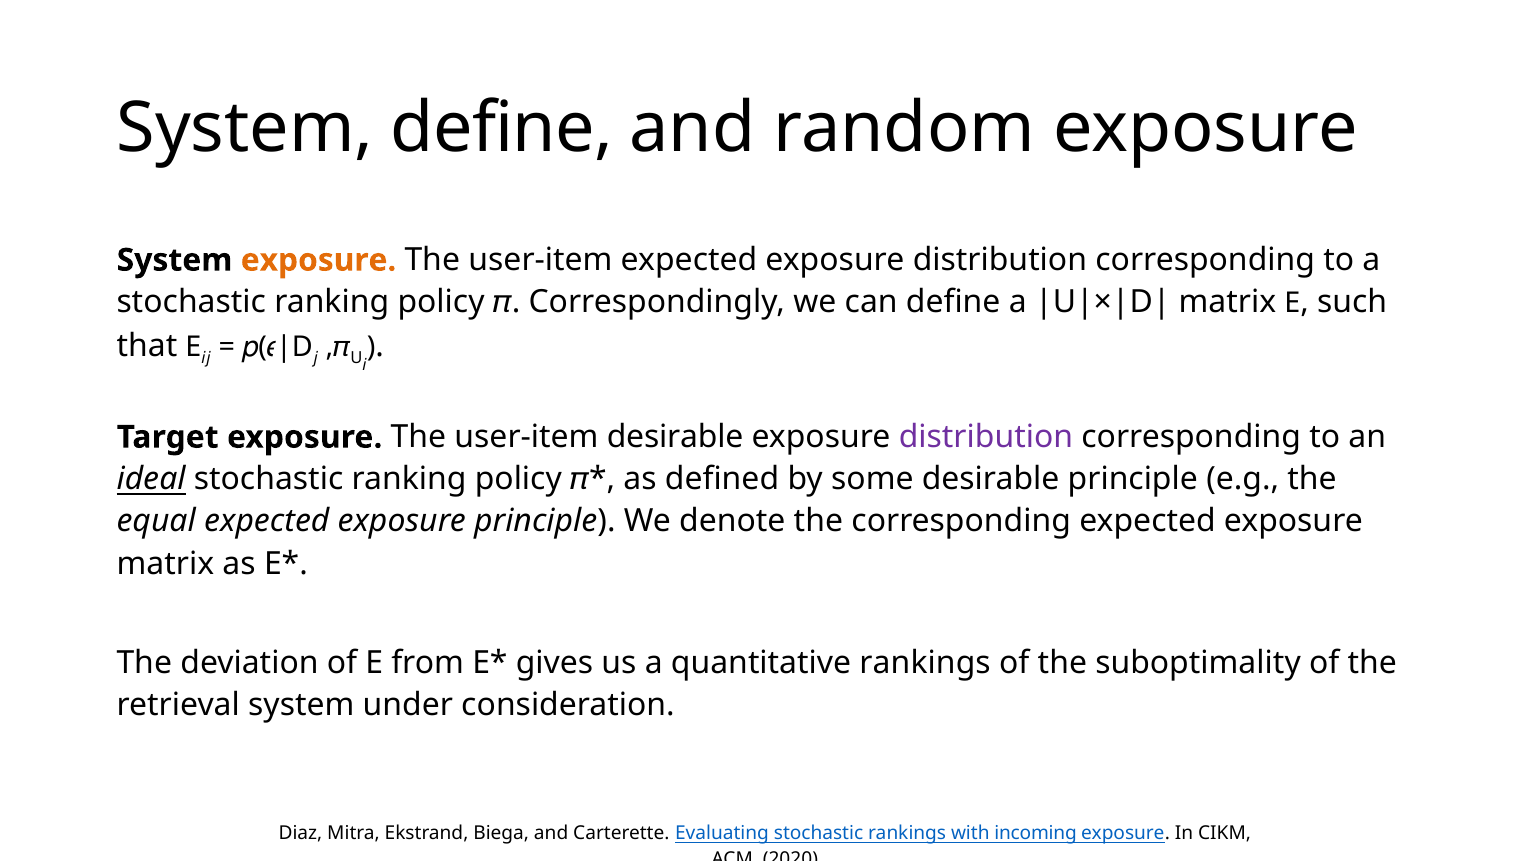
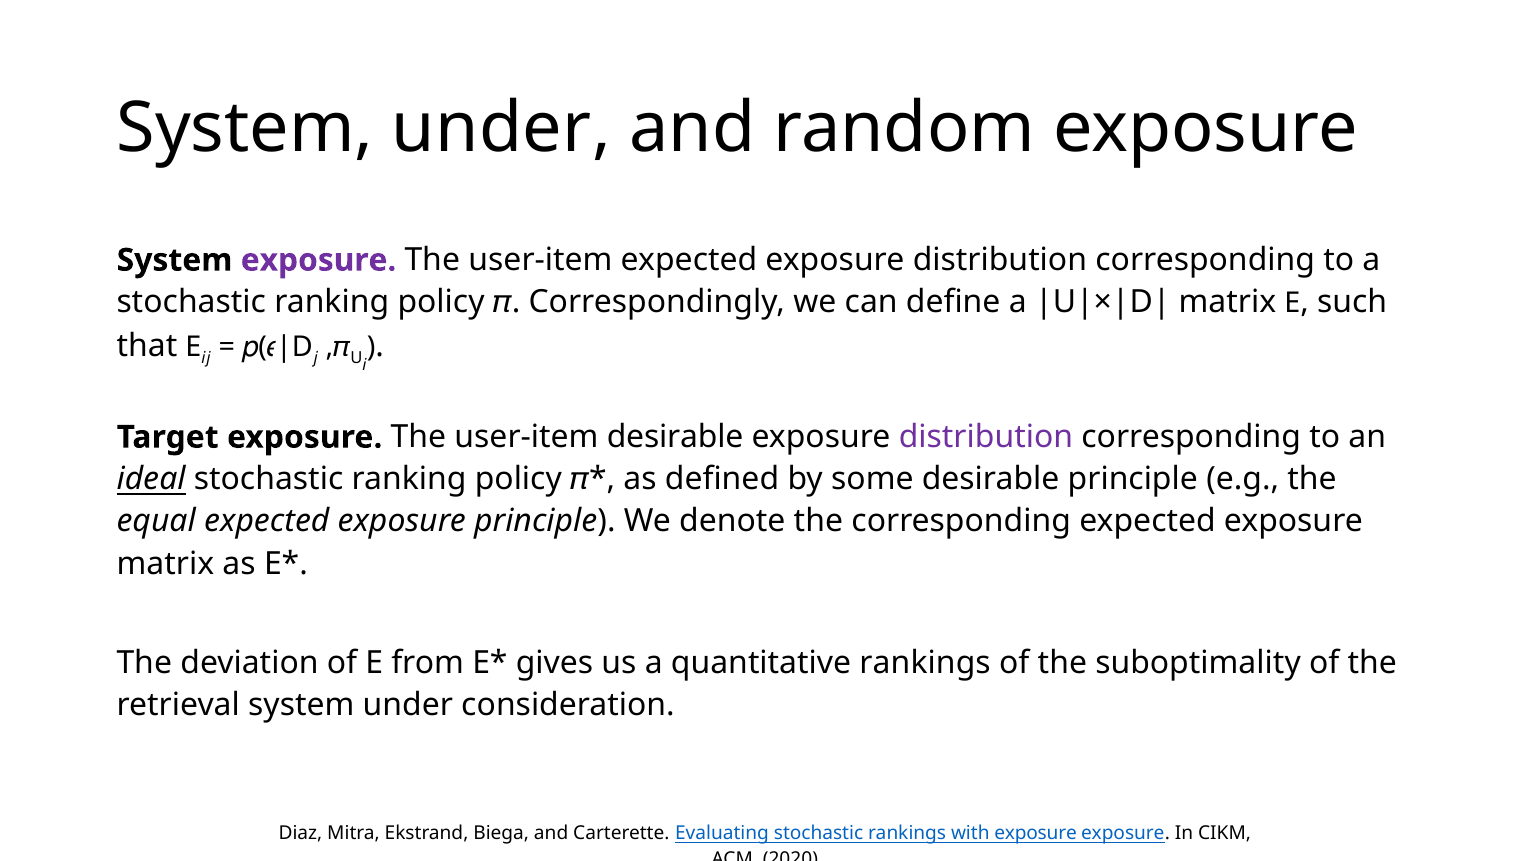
define: define -> under (501, 129)
exposure colour: orange -> purple (319, 260)
with incoming: incoming -> exposure (1036, 833)
